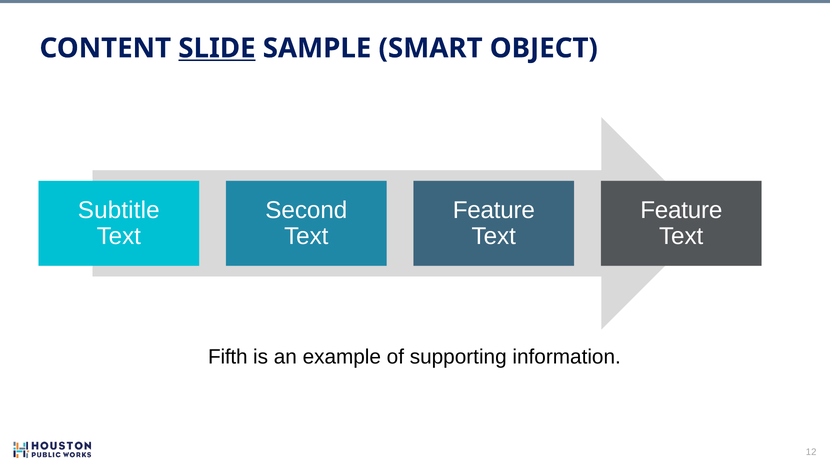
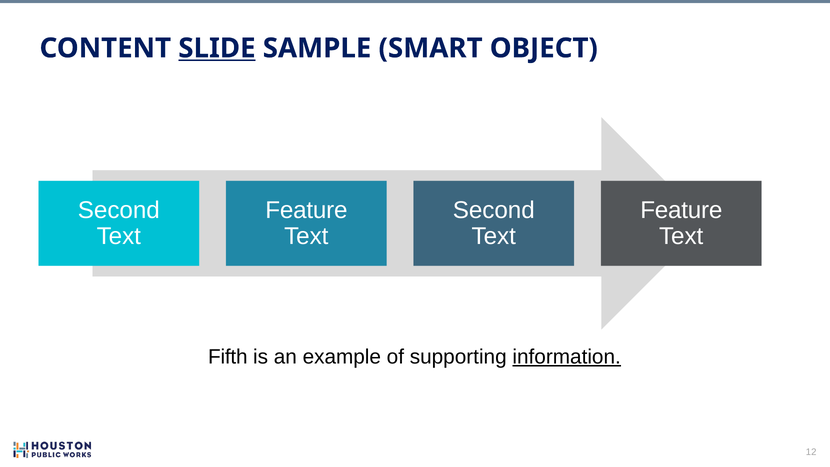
Subtitle: Subtitle -> Second (119, 210)
Second: Second -> Feature (306, 210)
Feature: Feature -> Second (494, 210)
information underline: none -> present (567, 357)
